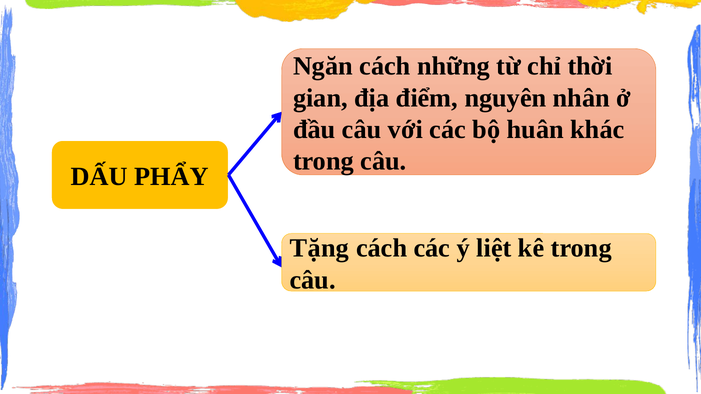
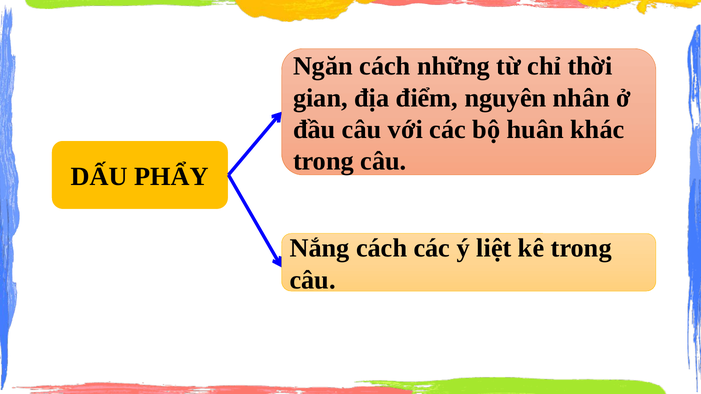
Tặng: Tặng -> Nắng (320, 249)
